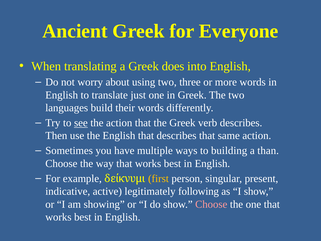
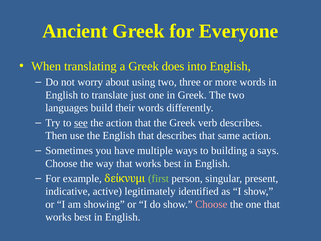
than: than -> says (268, 151)
first colour: yellow -> light green (158, 178)
following: following -> identified (198, 191)
